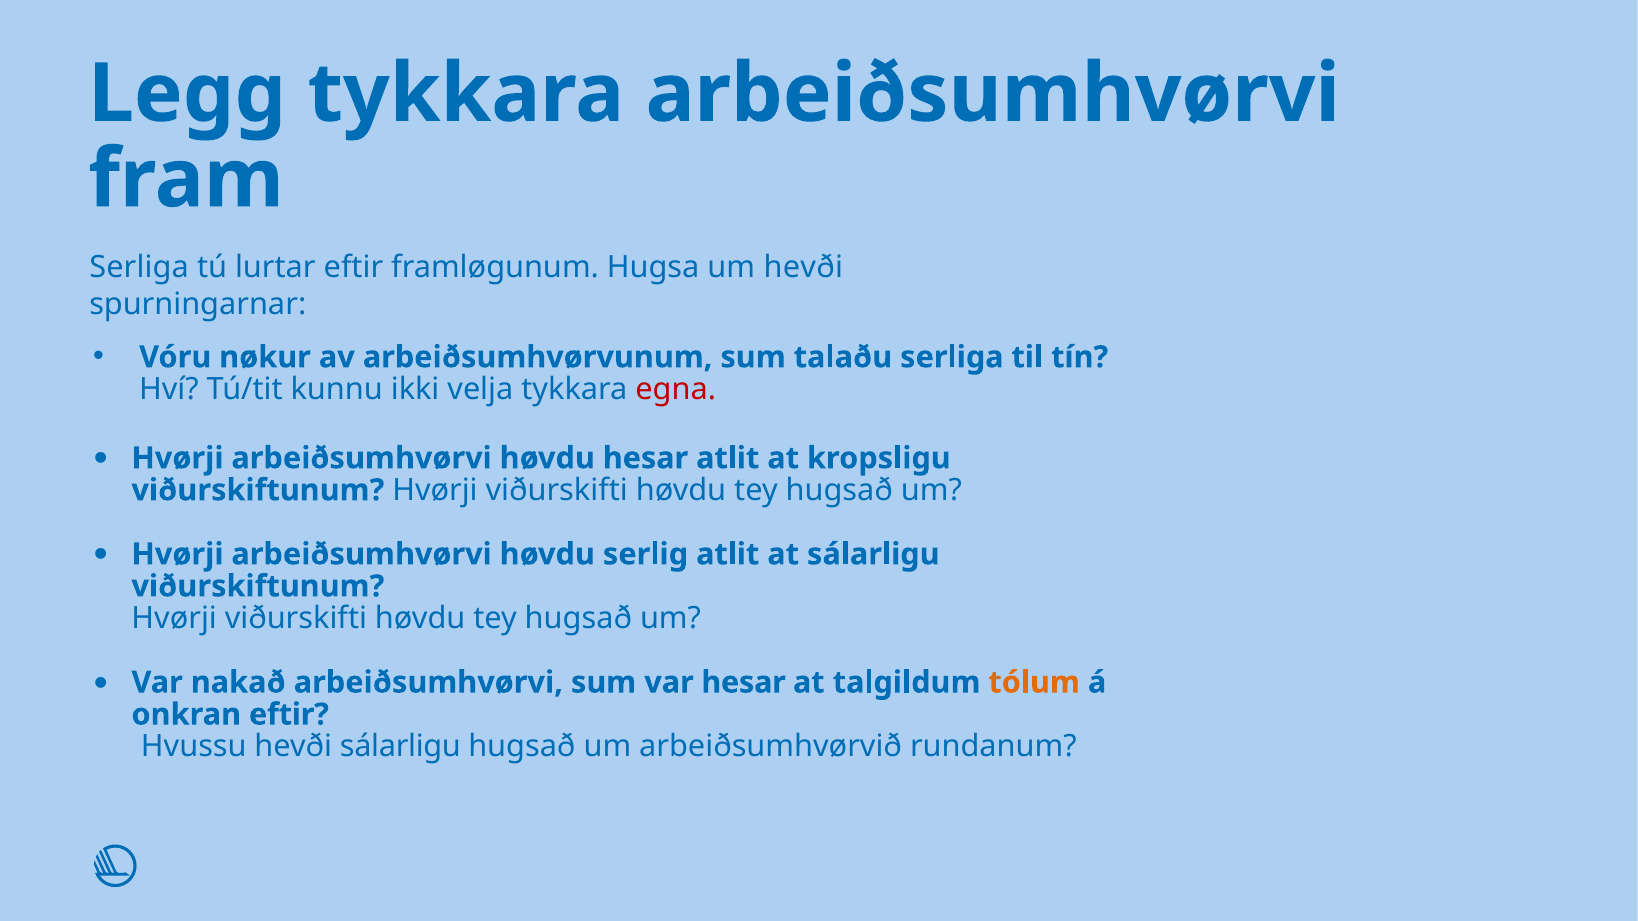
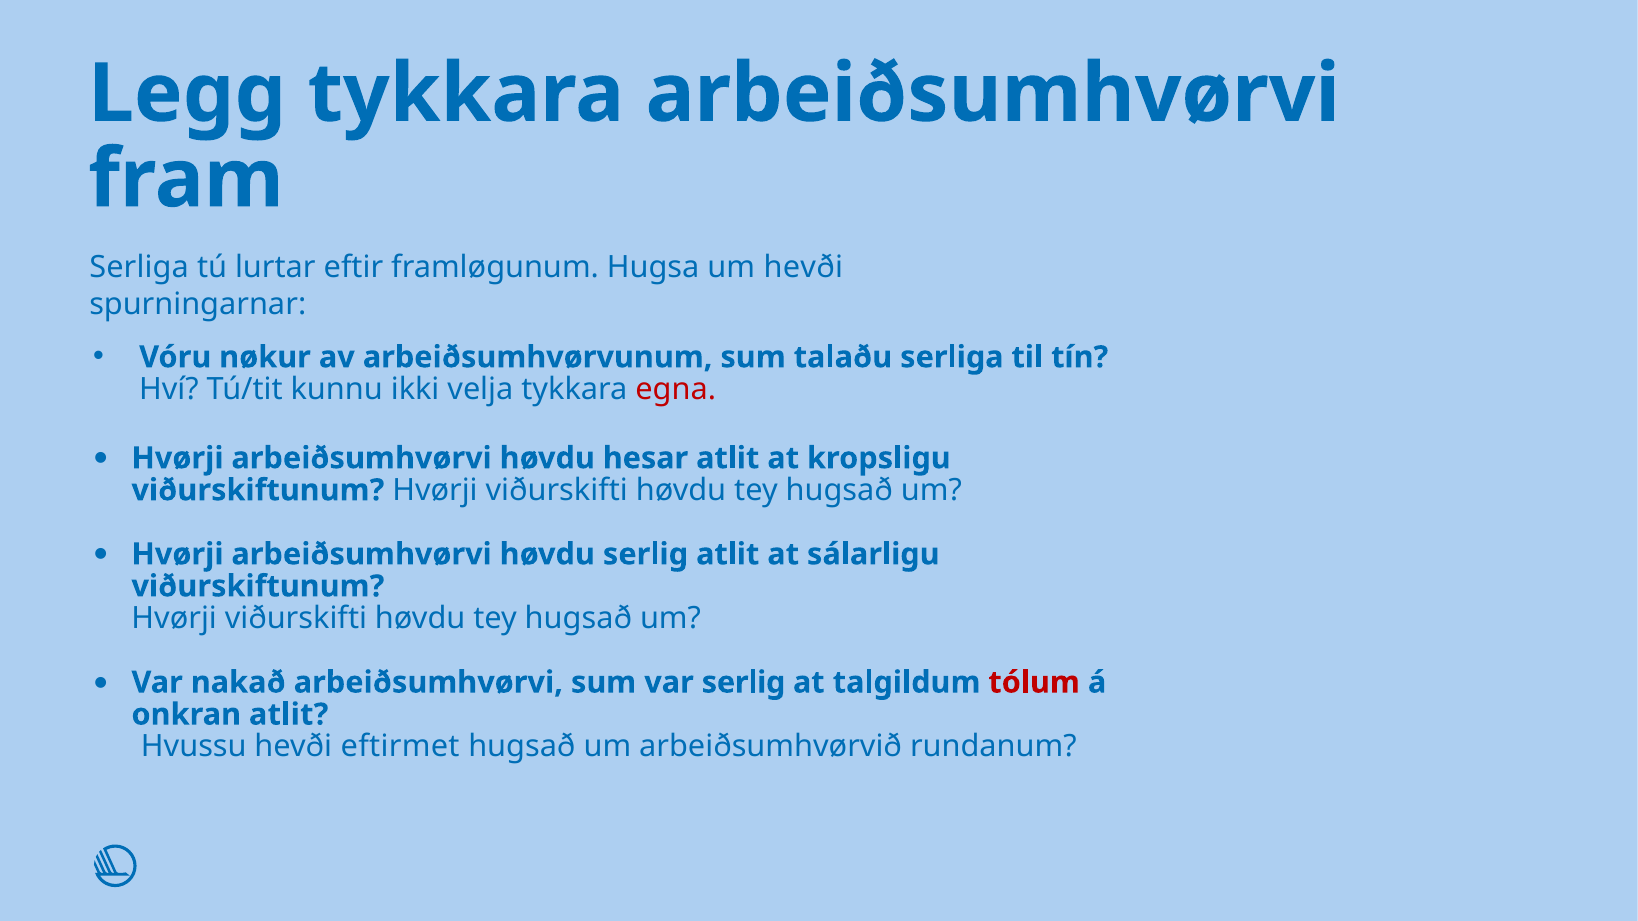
var hesar: hesar -> serlig (744, 683)
tólum colour: orange -> red (1034, 683)
onkran eftir: eftir -> atlit (289, 715)
hevði sálarligu: sálarligu -> eftirmet (400, 747)
